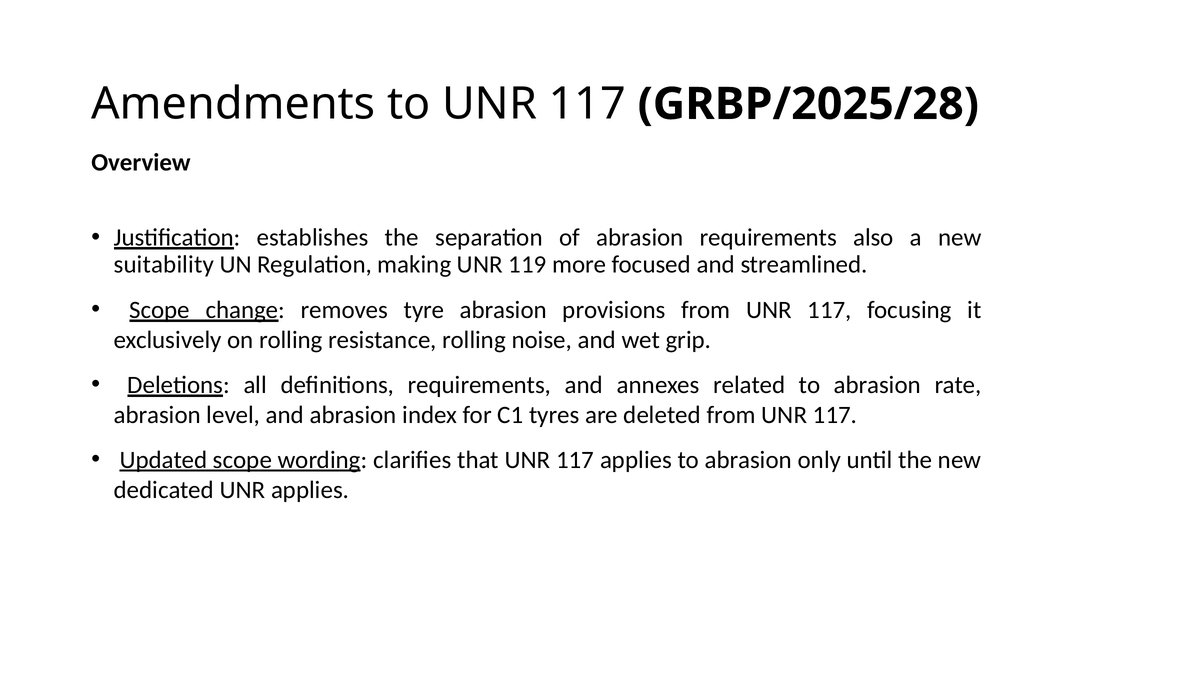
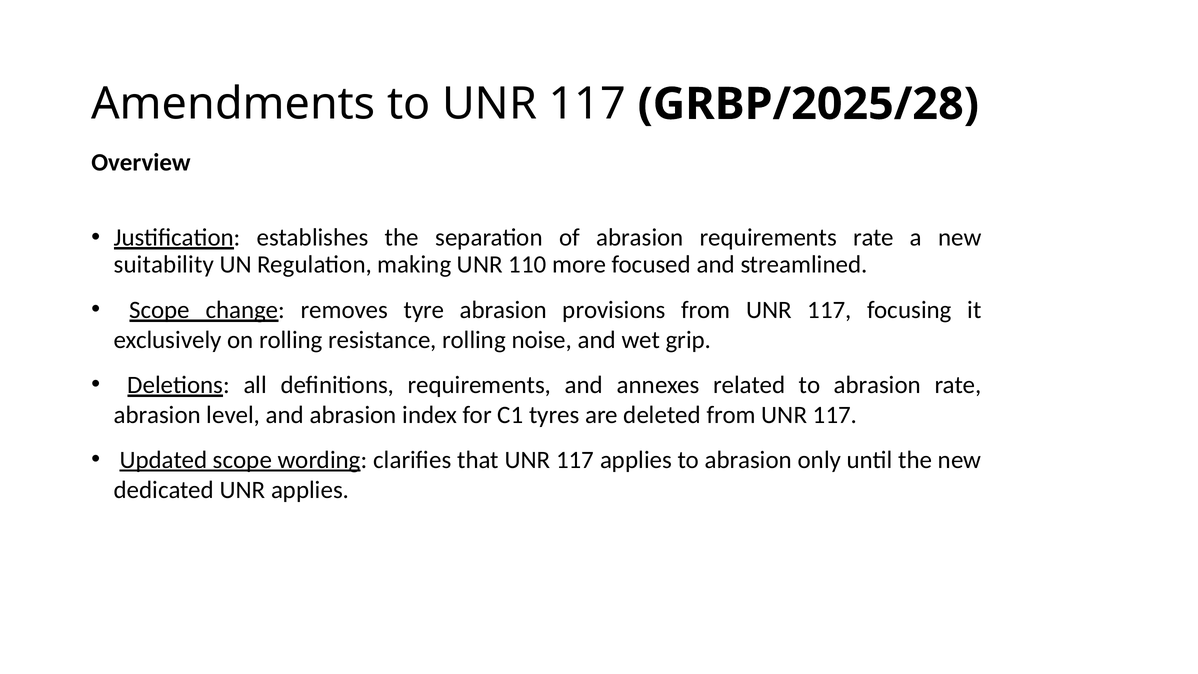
requirements also: also -> rate (874, 237)
119: 119 -> 110 (527, 264)
